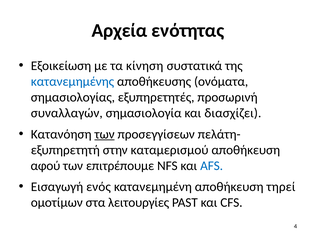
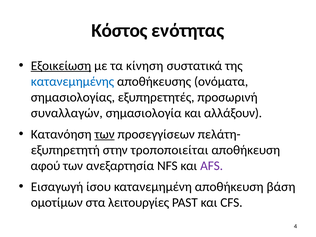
Αρχεία: Αρχεία -> Κόστος (119, 31)
Εξοικείωση underline: none -> present (61, 66)
διασχίζει: διασχίζει -> αλλάξουν (233, 113)
καταμερισμού: καταμερισμού -> τροποποιείται (169, 150)
επιτρέπουμε: επιτρέπουμε -> ανεξαρτησία (120, 166)
AFS colour: blue -> purple (212, 166)
ενός: ενός -> ίσου (99, 187)
τηρεί: τηρεί -> βάση (281, 187)
